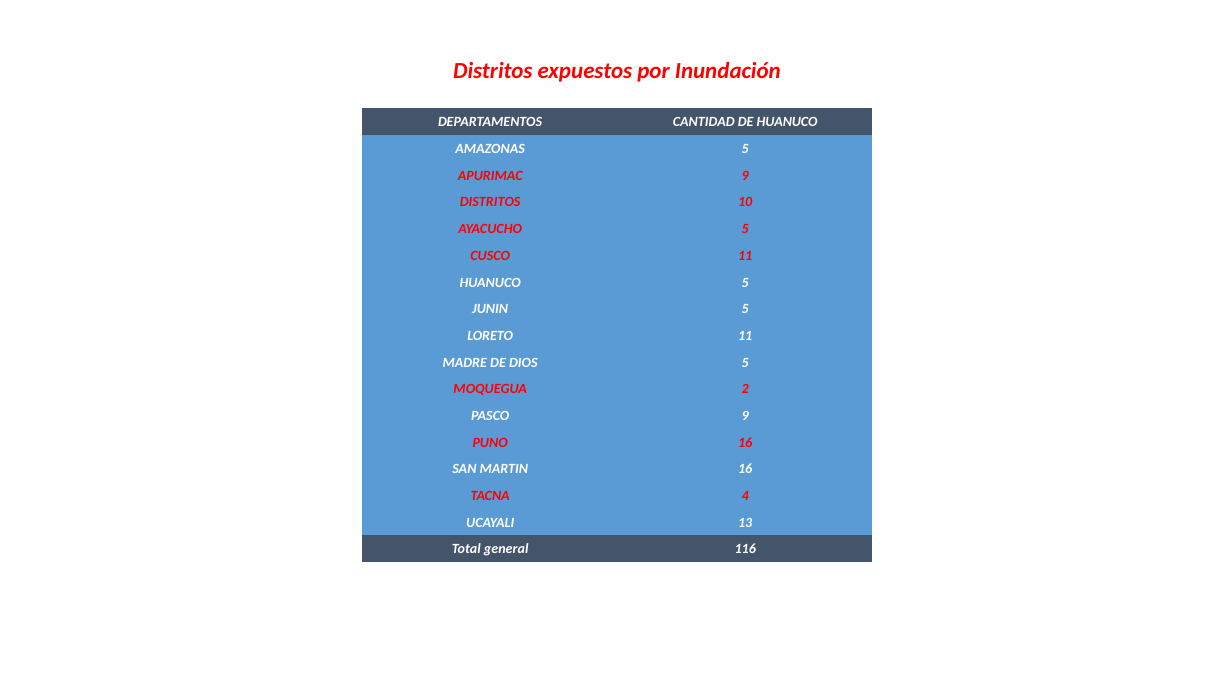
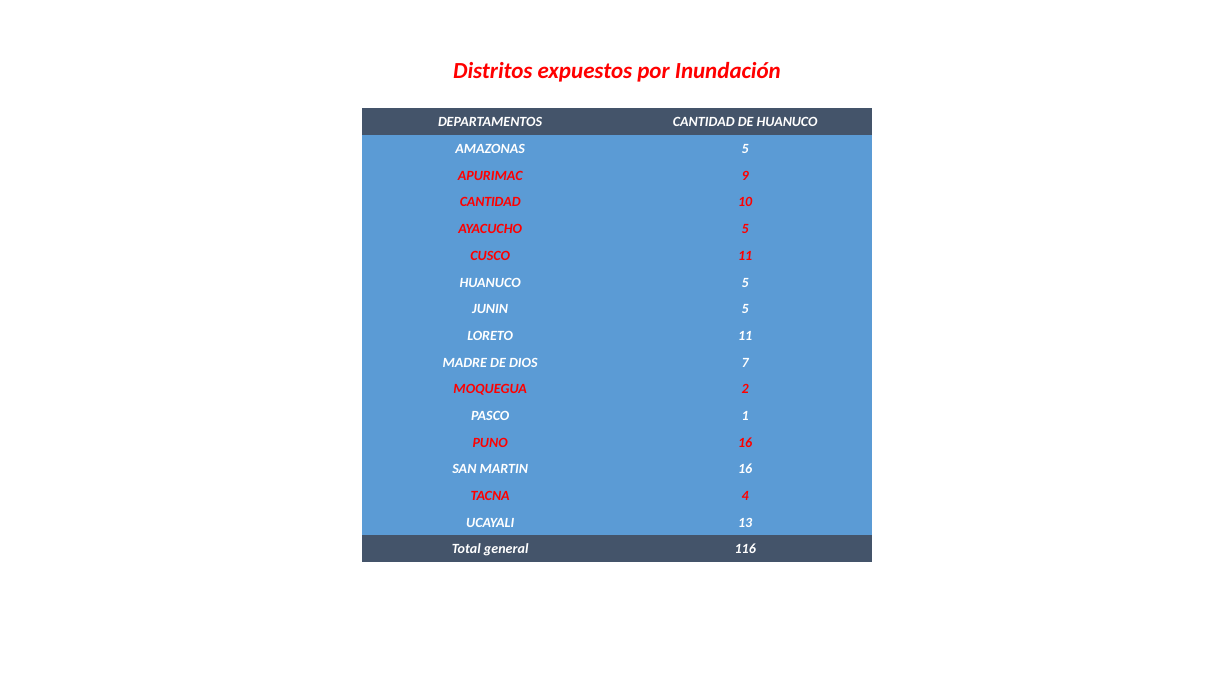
DISTRITOS: DISTRITOS -> CANTIDAD (490, 202)
DIOS 5: 5 -> 7 (745, 362)
PASCO 9: 9 -> 1 (745, 416)
